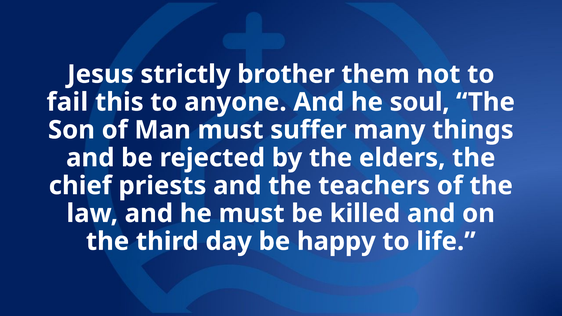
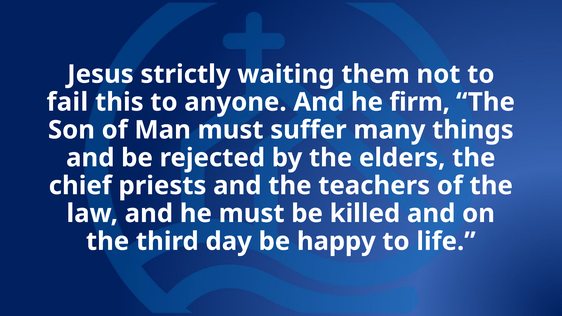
brother: brother -> waiting (286, 74)
soul: soul -> firm (420, 102)
